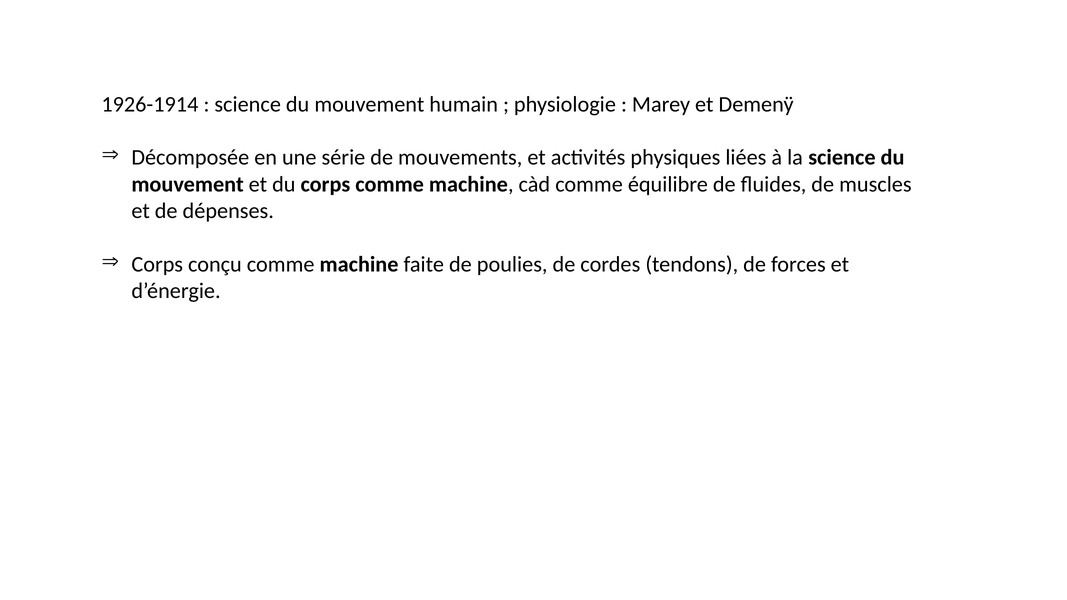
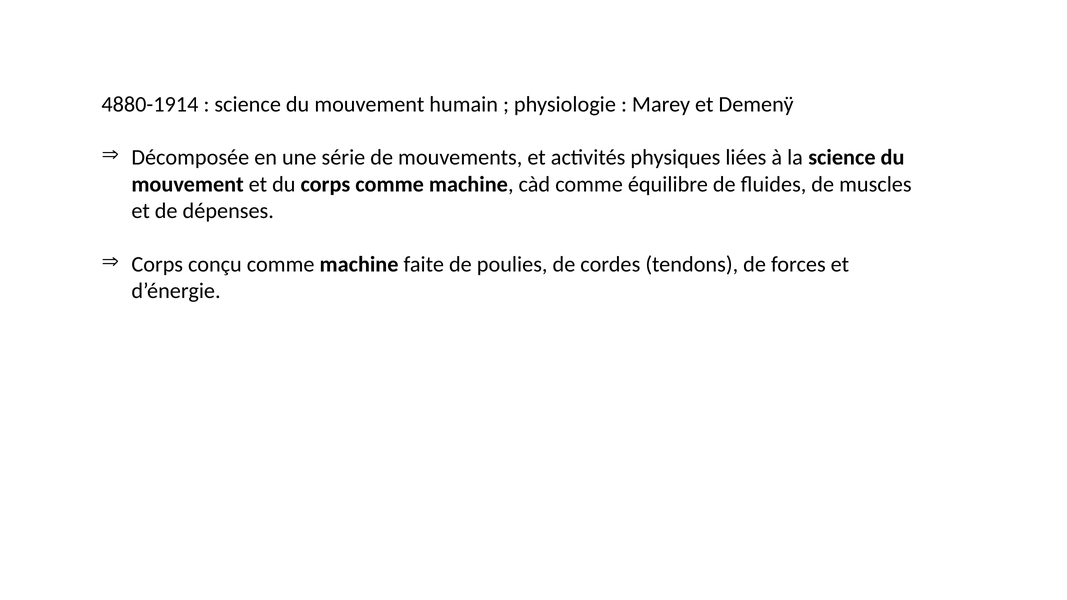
1926-1914: 1926-1914 -> 4880-1914 (150, 104)
